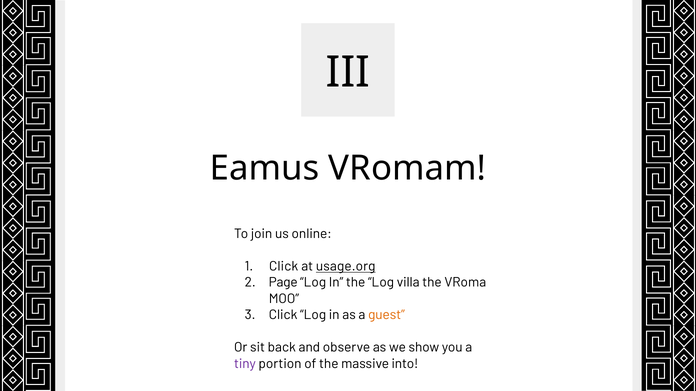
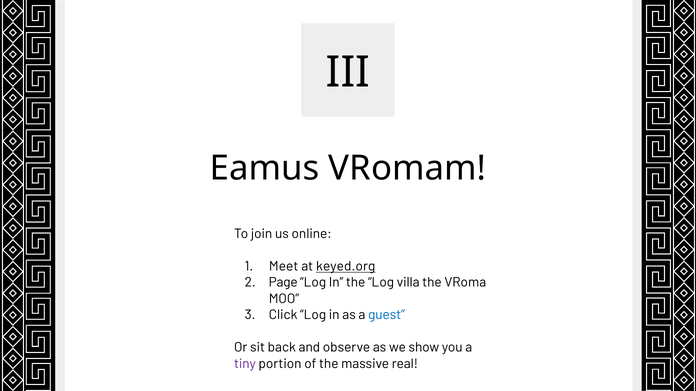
Click: Click -> Meet (284, 267)
usage.org: usage.org -> keyed.org (346, 267)
guest colour: orange -> blue (386, 315)
into: into -> real (405, 364)
